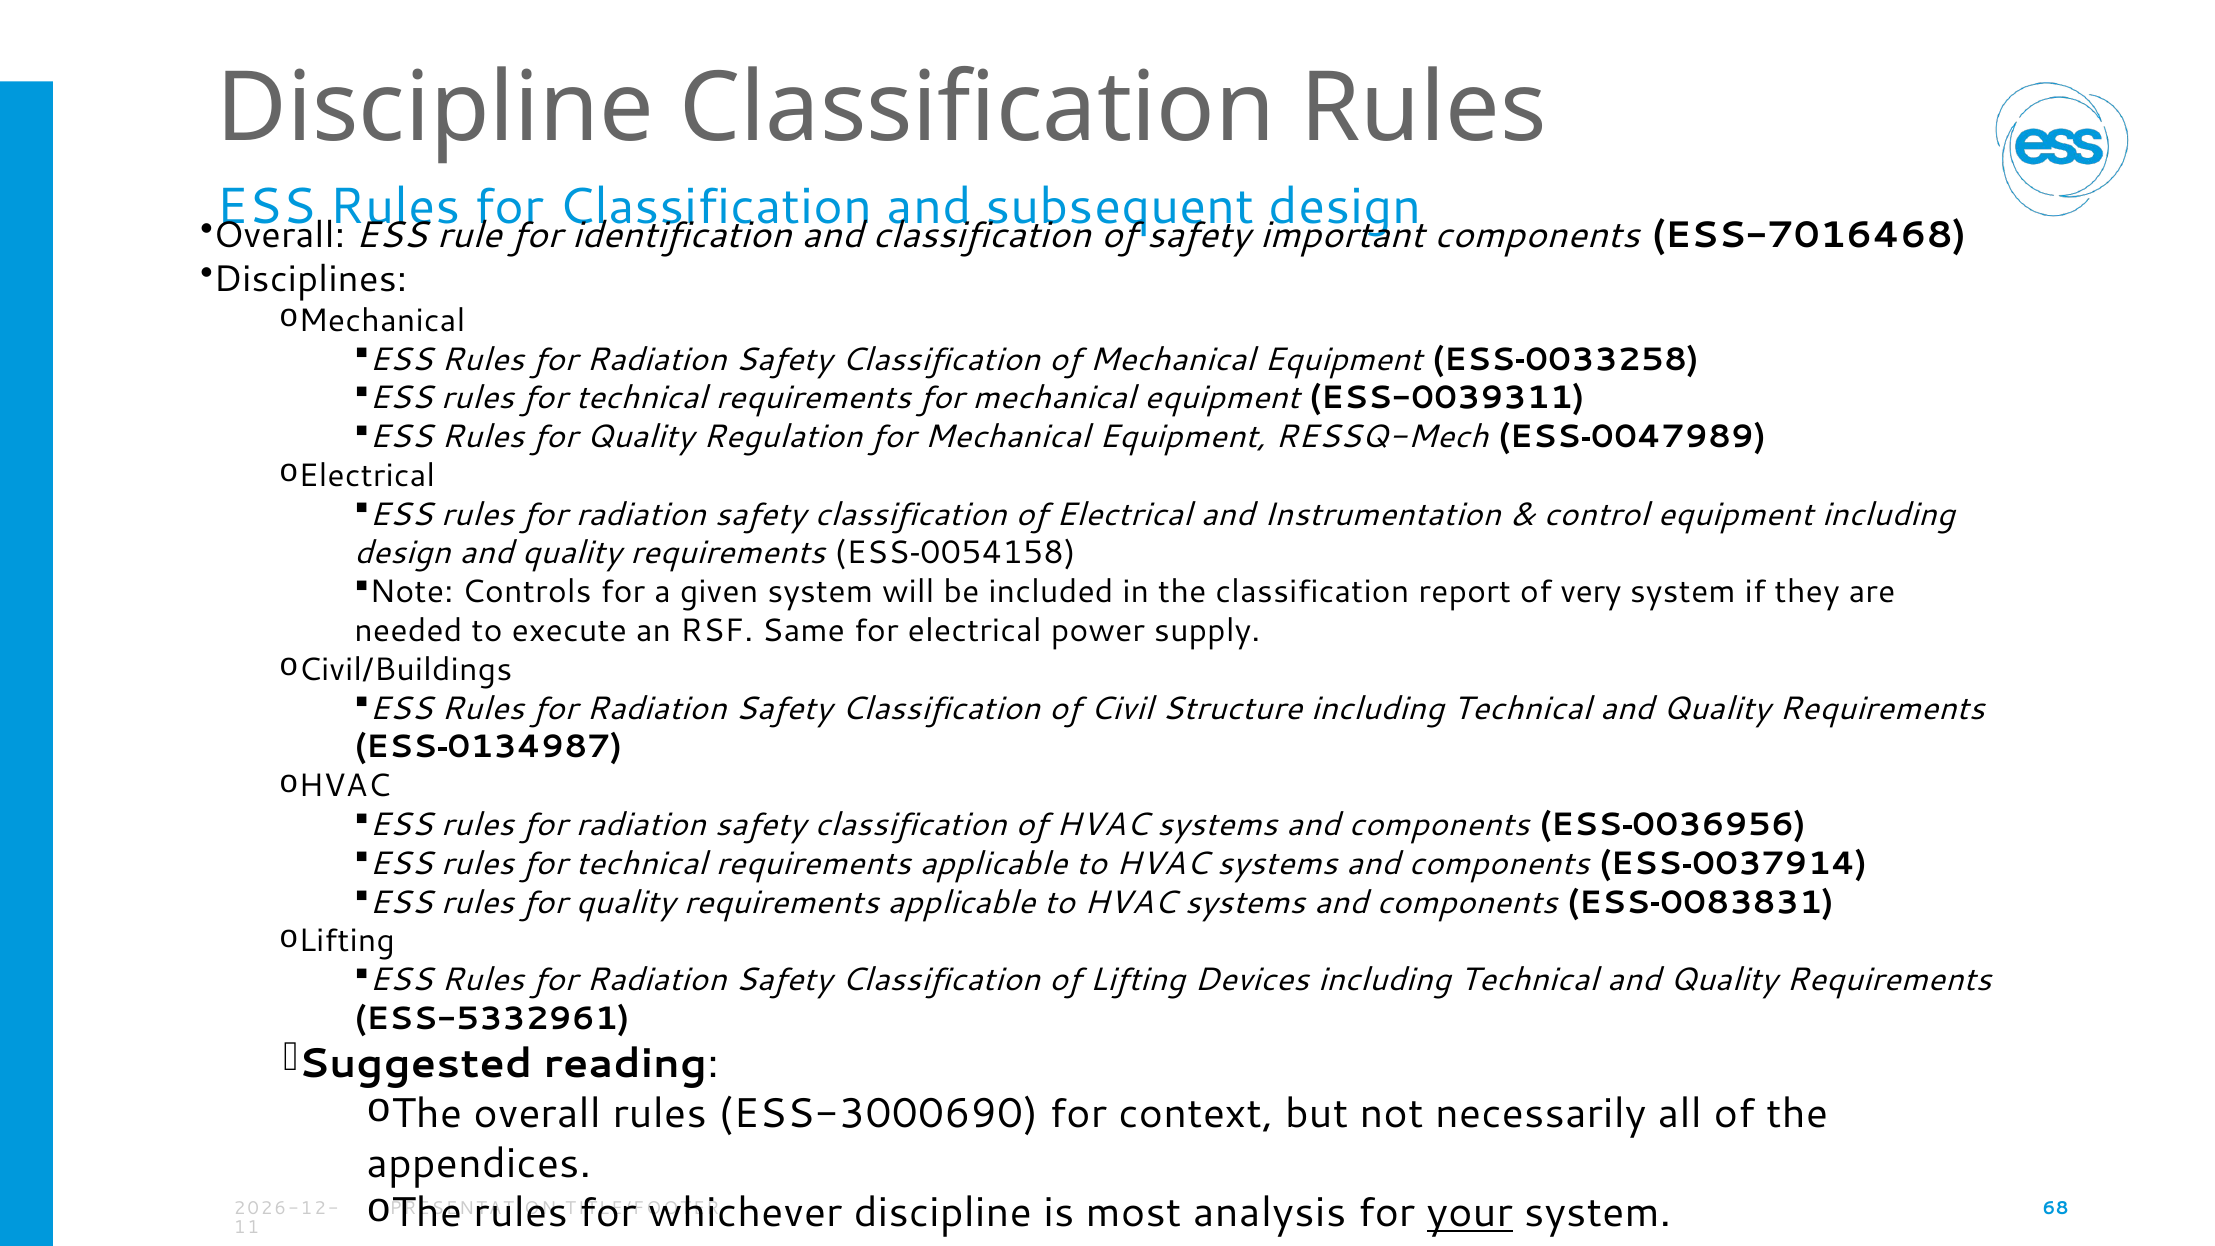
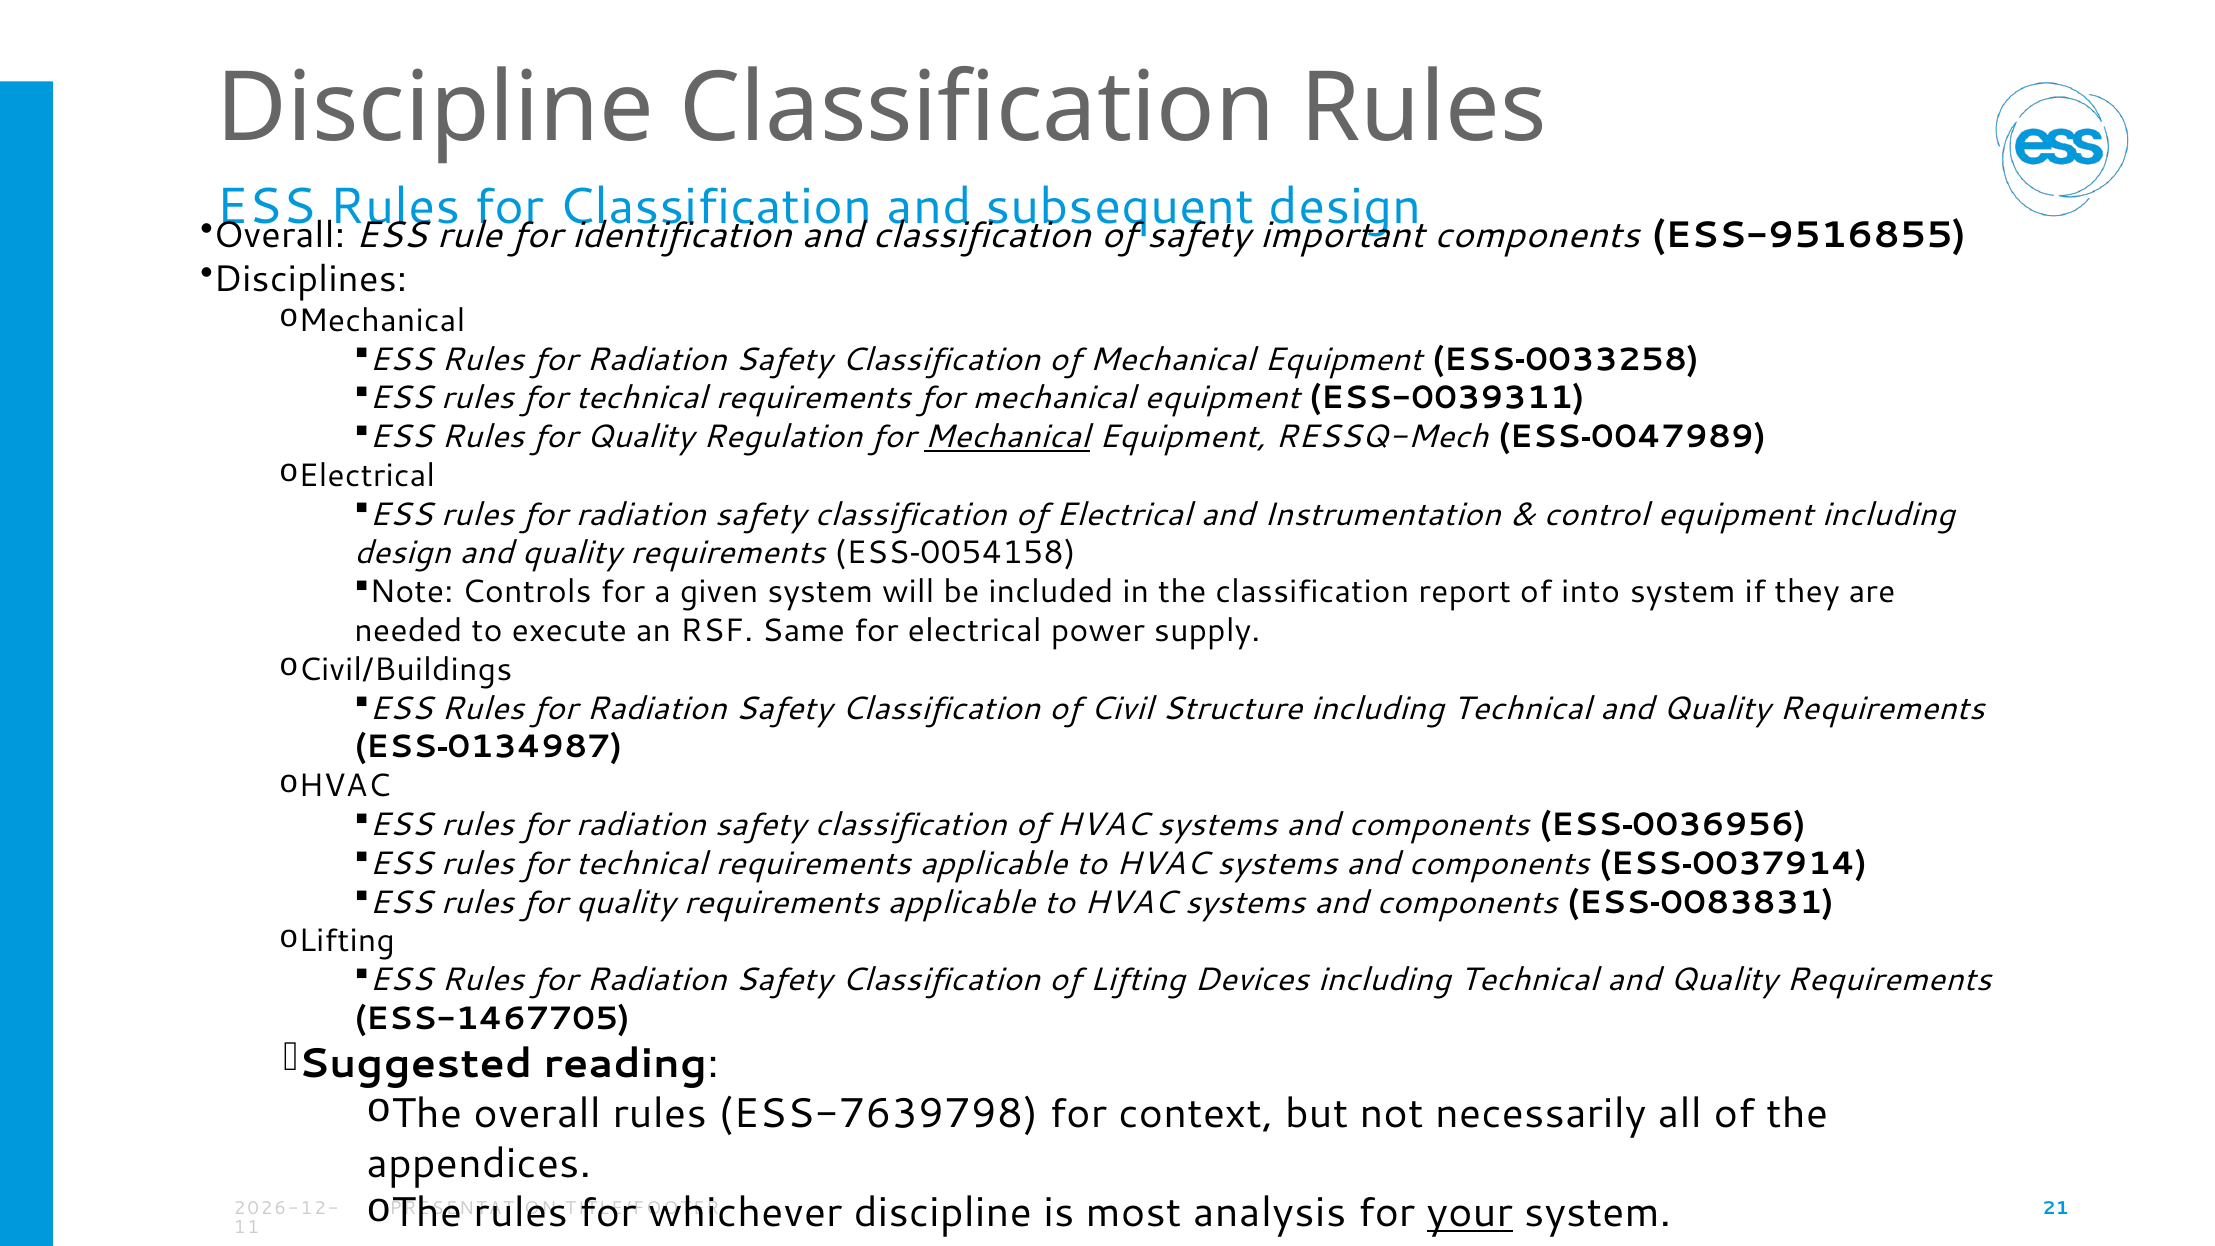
ESS-7016468: ESS-7016468 -> ESS-9516855 (1809, 235)
Mechanical underline: none -> present (1007, 437)
very: very -> into (1591, 592)
ESS-5332961: ESS-5332961 -> ESS-1467705 (492, 1019)
ESS-3000690: ESS-3000690 -> ESS-7639798 (878, 1113)
68: 68 -> 21 (2056, 1209)
